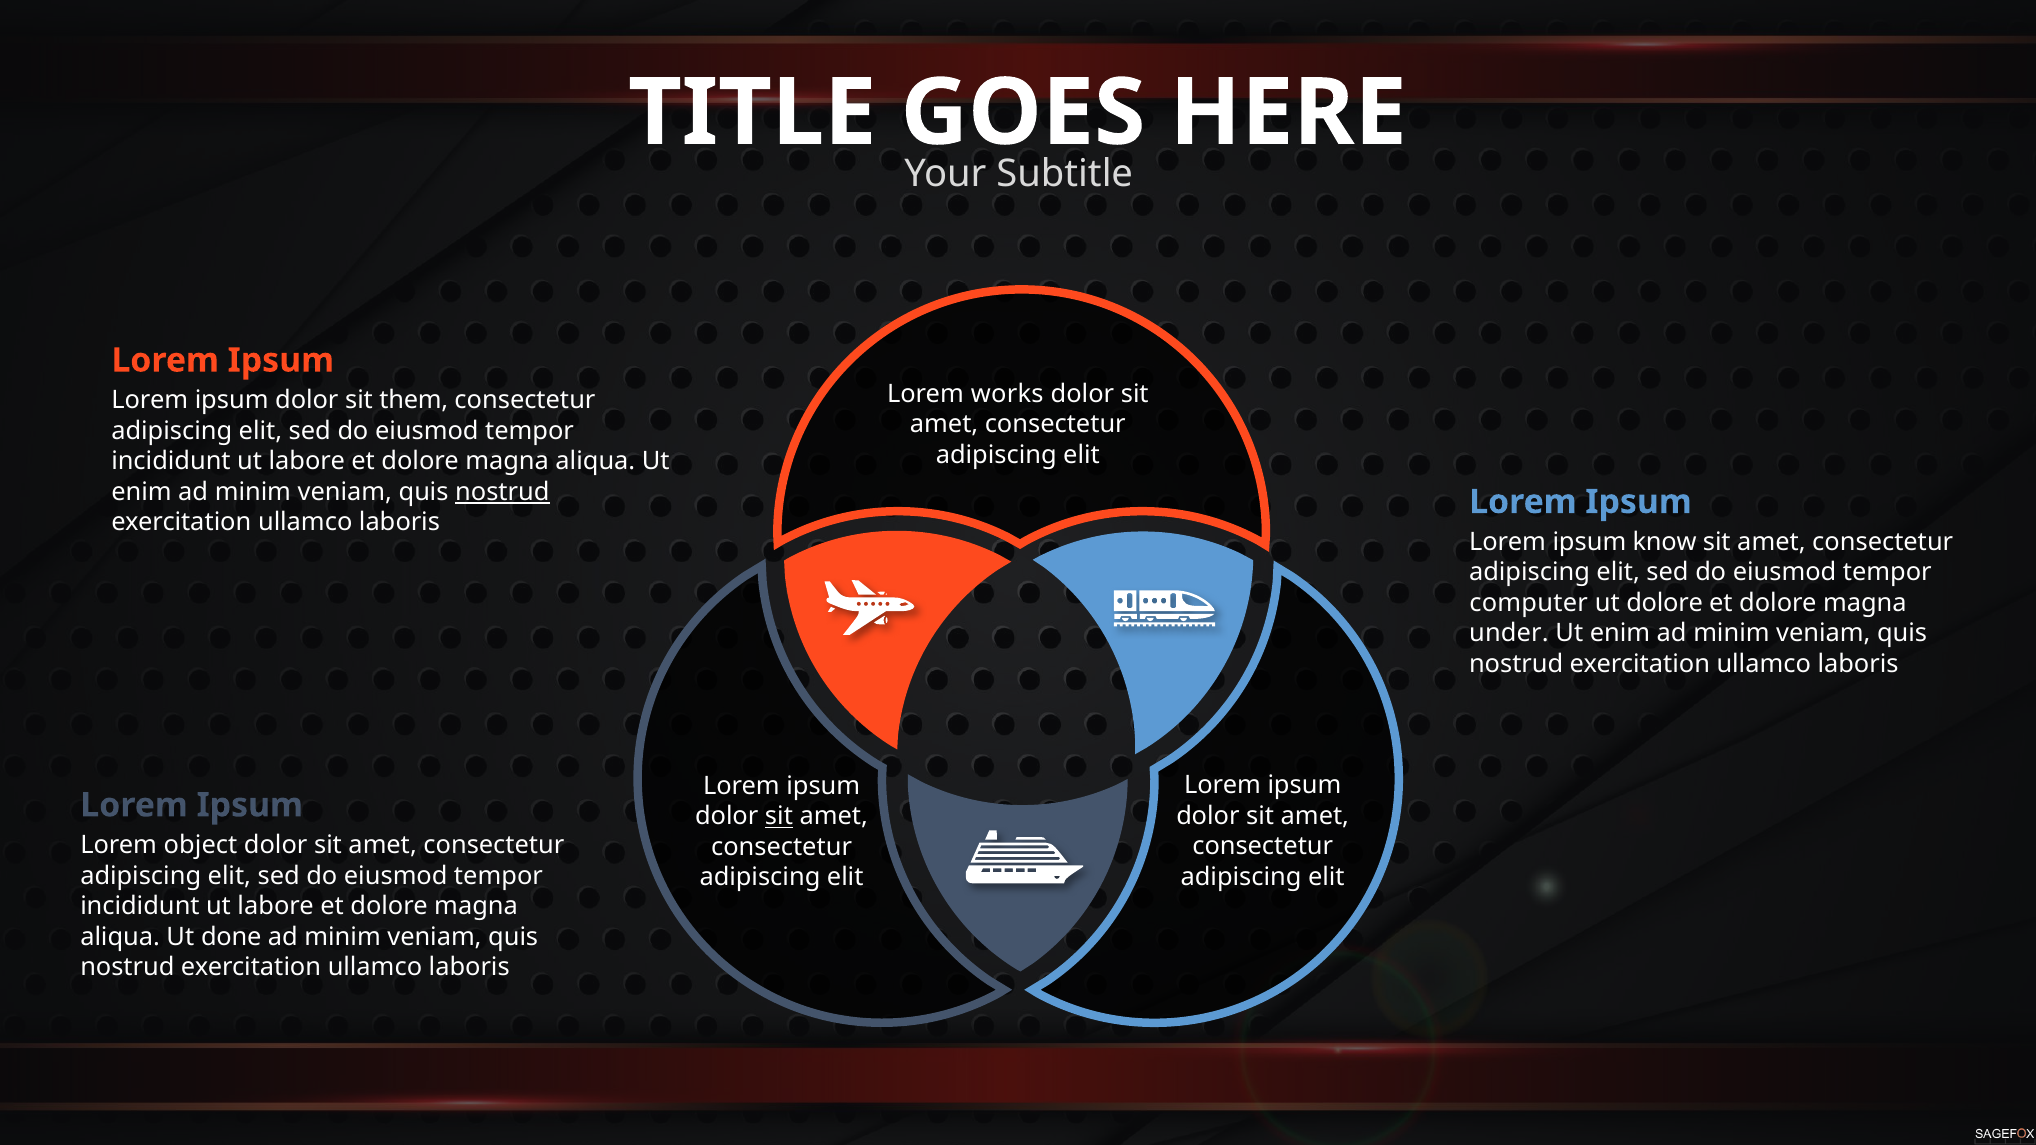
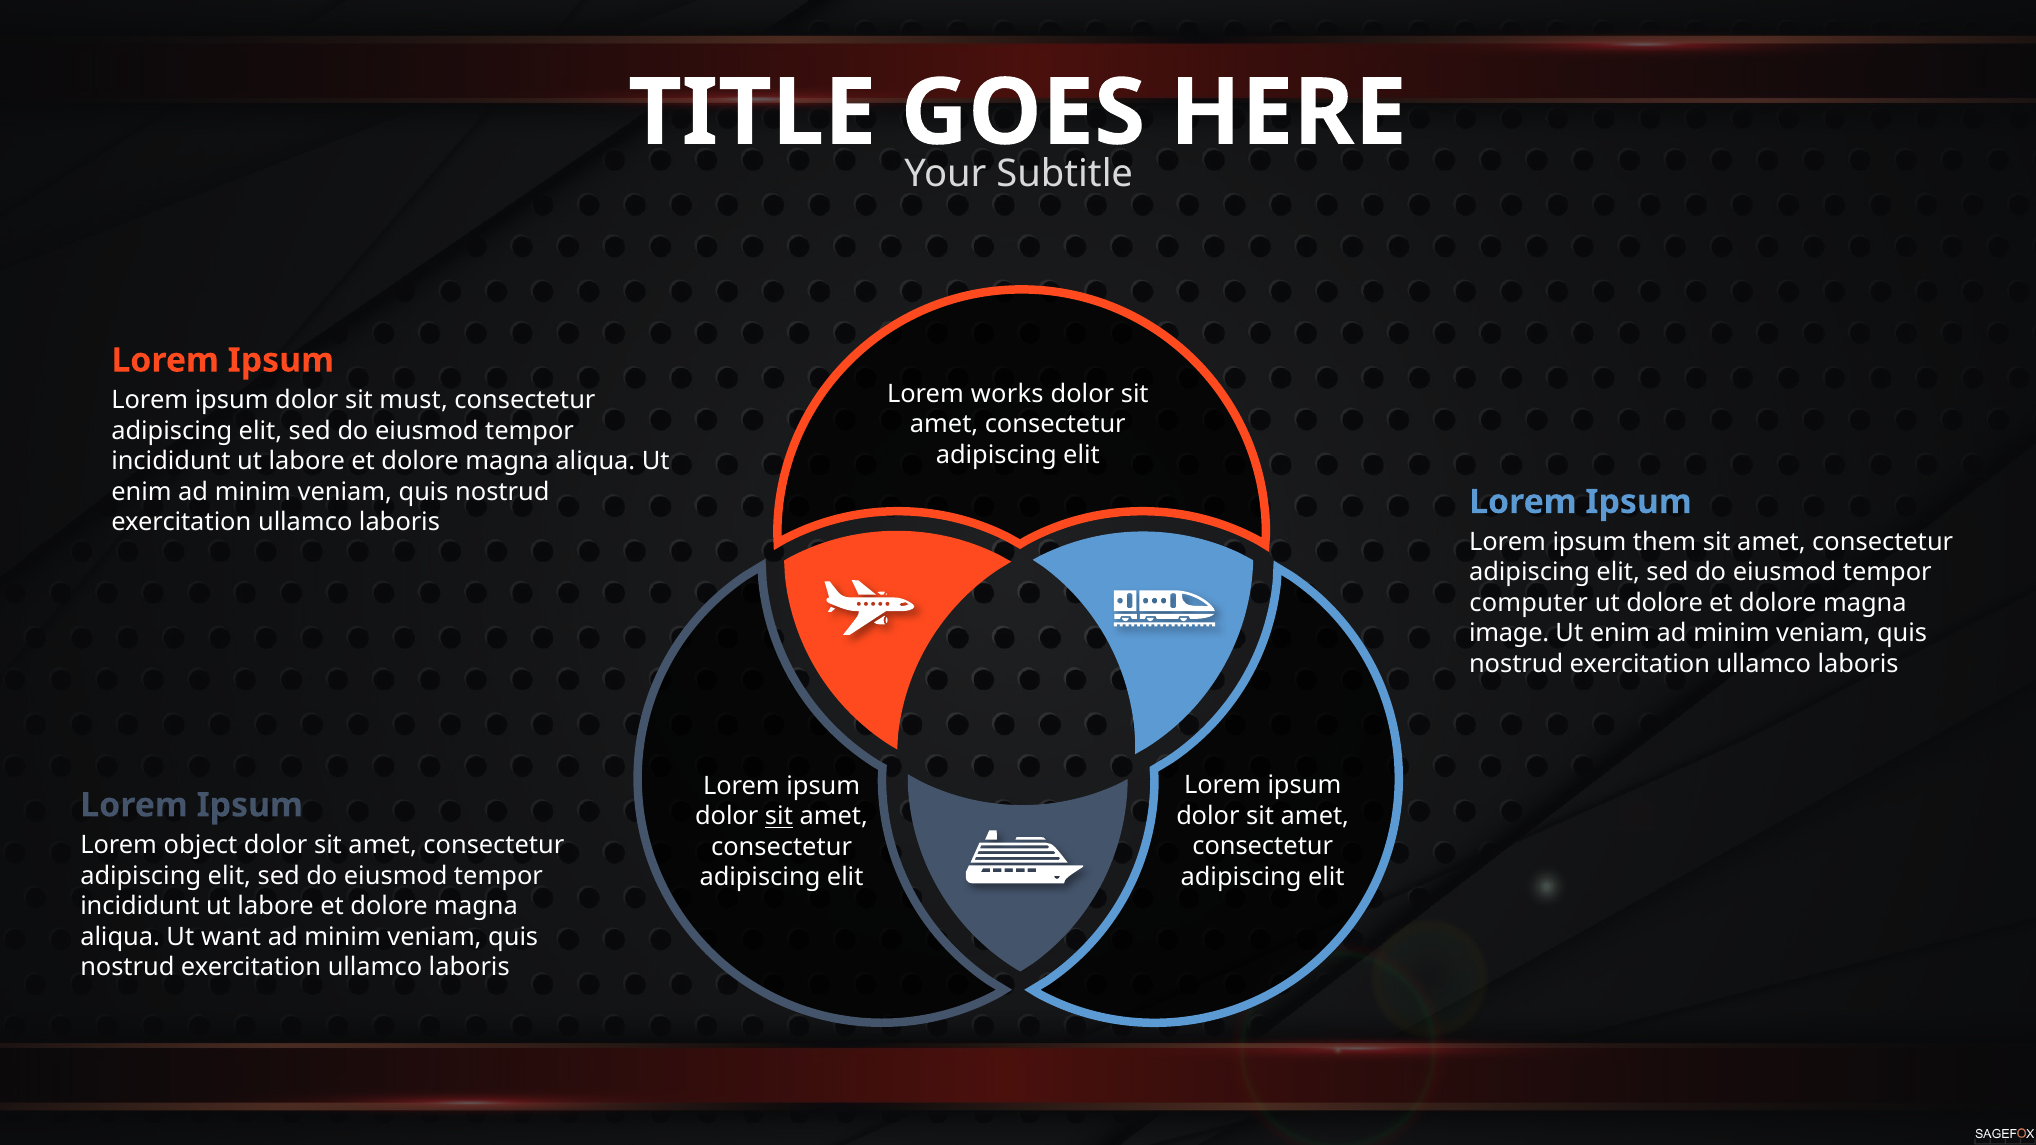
them: them -> must (414, 401)
nostrud underline: present -> none (502, 492)
know: know -> them (1664, 542)
under: under -> image (1509, 634)
done: done -> want (231, 937)
